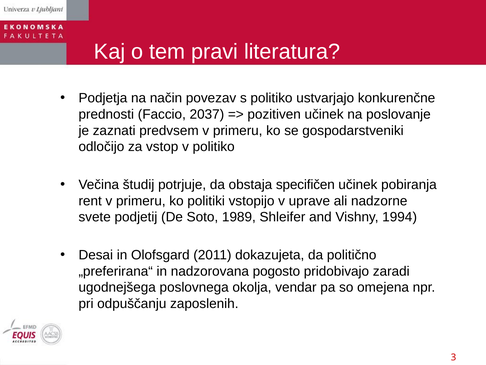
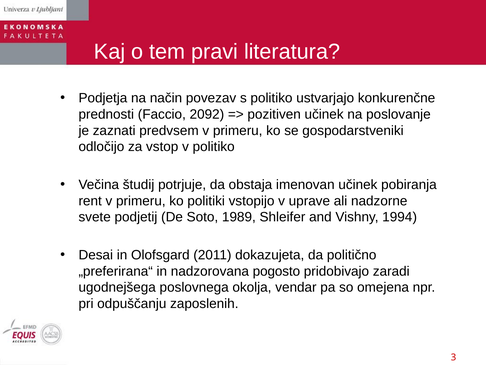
2037: 2037 -> 2092 (207, 114)
specifičen: specifičen -> imenovan (305, 184)
